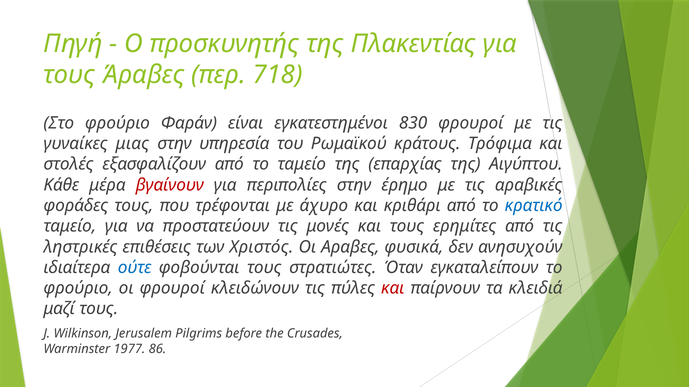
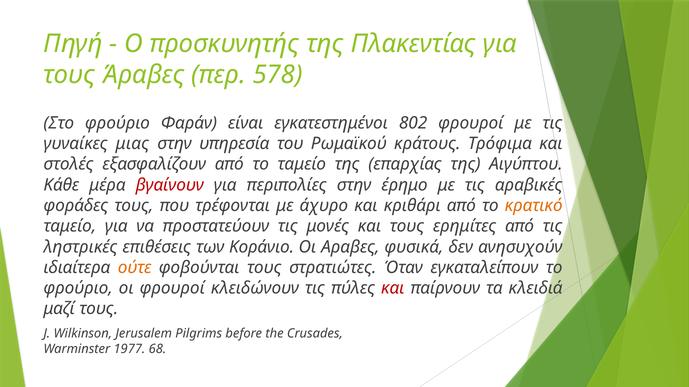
718: 718 -> 578 (278, 75)
830: 830 -> 802 (413, 123)
κρατικό colour: blue -> orange (534, 206)
Χριστός: Χριστός -> Κοράνιο (262, 247)
ούτε colour: blue -> orange (135, 268)
86: 86 -> 68 (157, 350)
